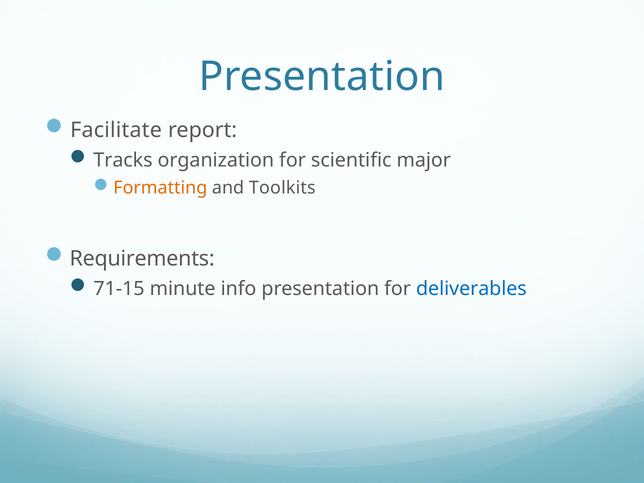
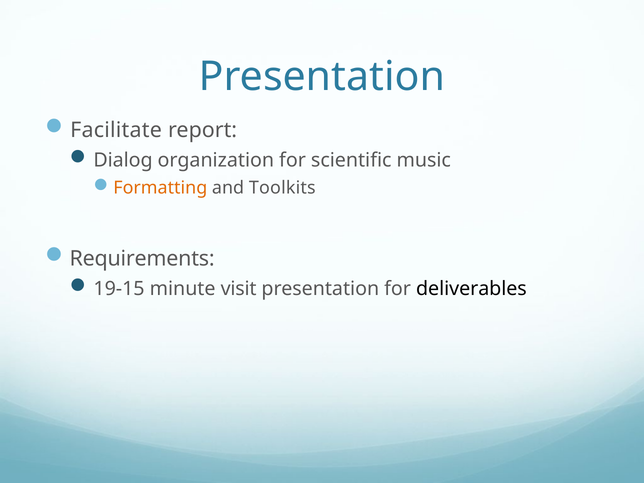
Tracks: Tracks -> Dialog (123, 160)
major: major -> music (424, 160)
71-15: 71-15 -> 19-15 (119, 289)
info: info -> visit (239, 289)
deliverables colour: blue -> black (471, 289)
